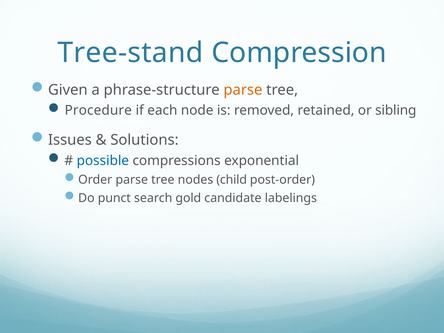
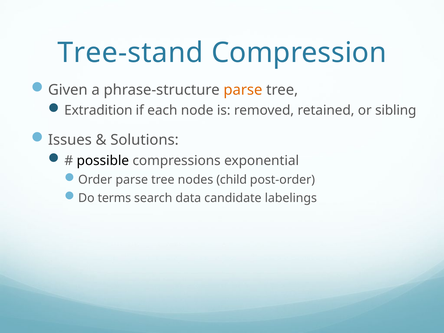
Procedure: Procedure -> Extradition (98, 110)
possible colour: blue -> black (103, 161)
punct: punct -> terms (114, 198)
gold: gold -> data (188, 198)
